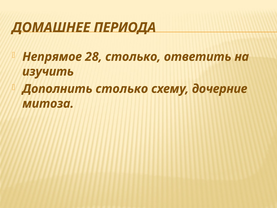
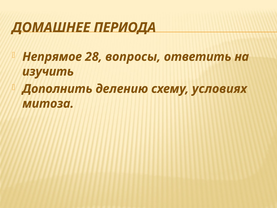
28 столько: столько -> вопросы (133, 57)
Дополнить столько: столько -> делению (122, 89)
дочерние: дочерние -> условиях (219, 89)
